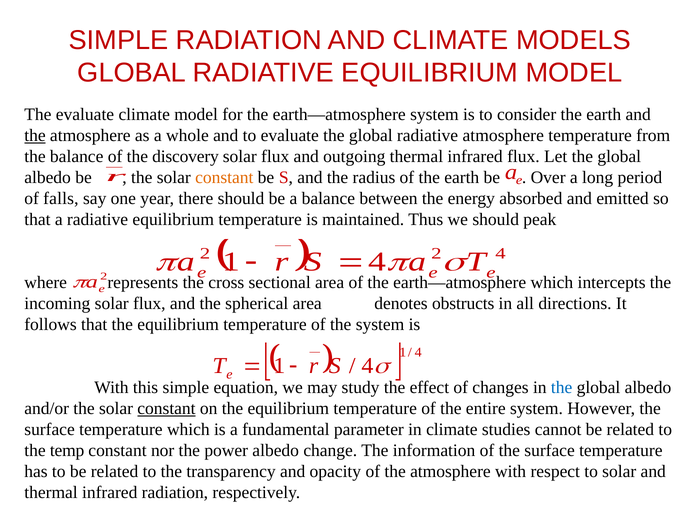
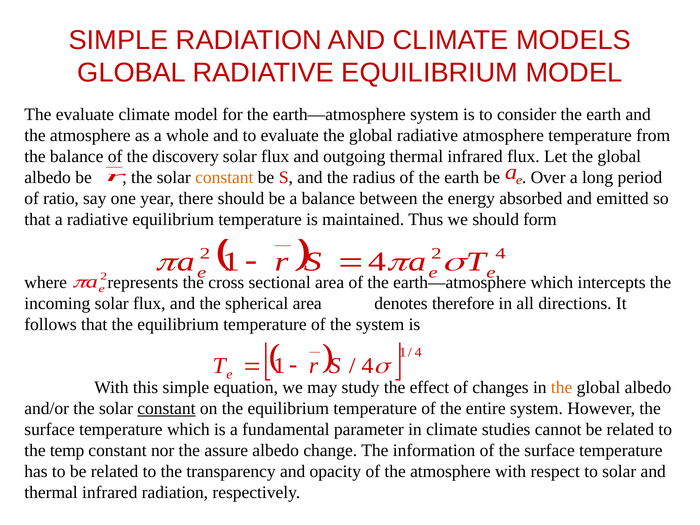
the underline: present -> none (35, 135)
falls: falls -> ratio (61, 198)
peak: peak -> form (540, 219)
obstructs: obstructs -> therefore (463, 303)
the colour: blue -> orange (562, 387)
power: power -> assure (226, 450)
